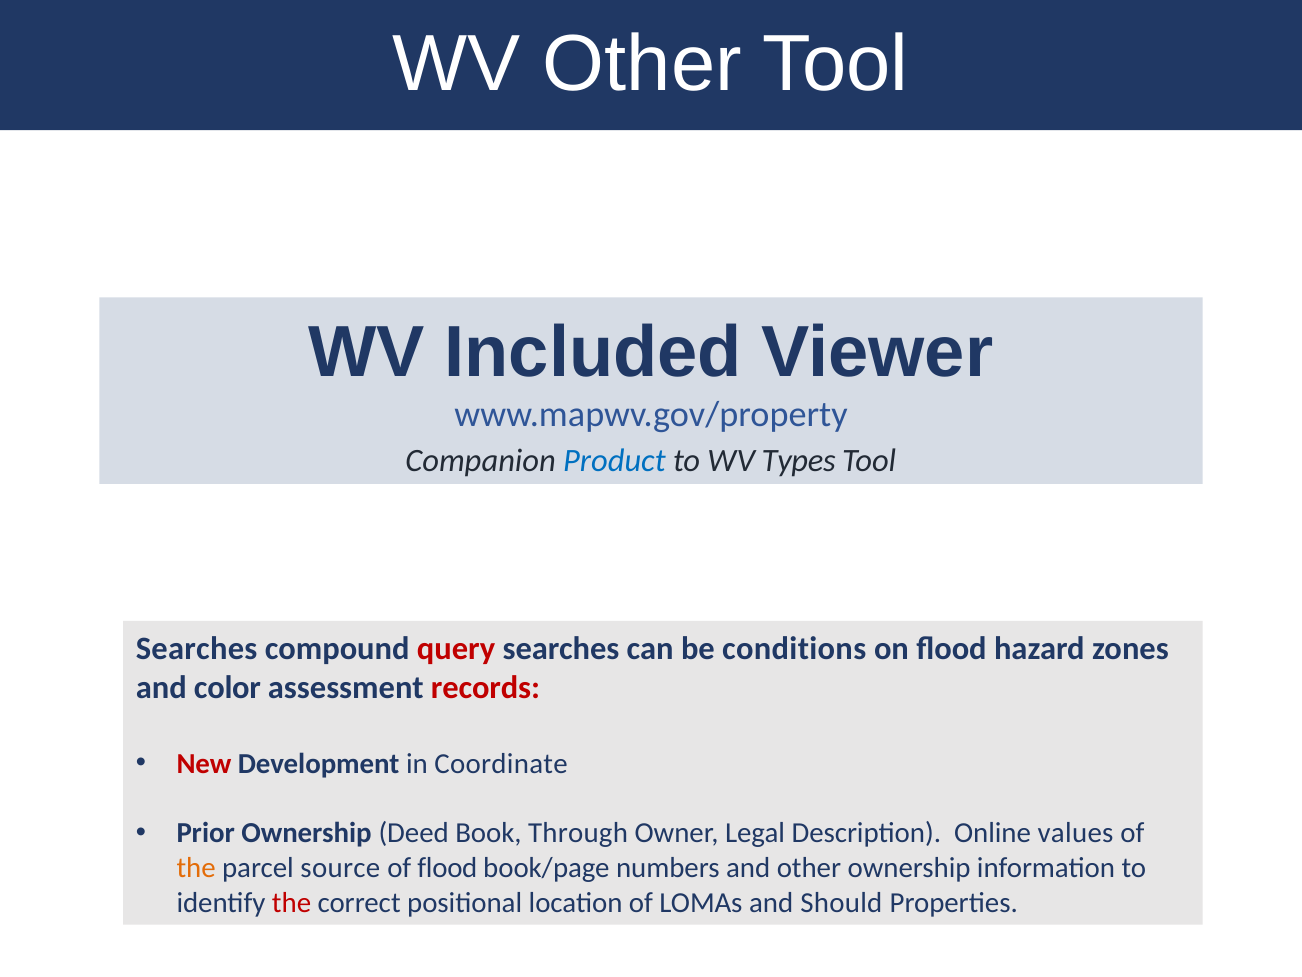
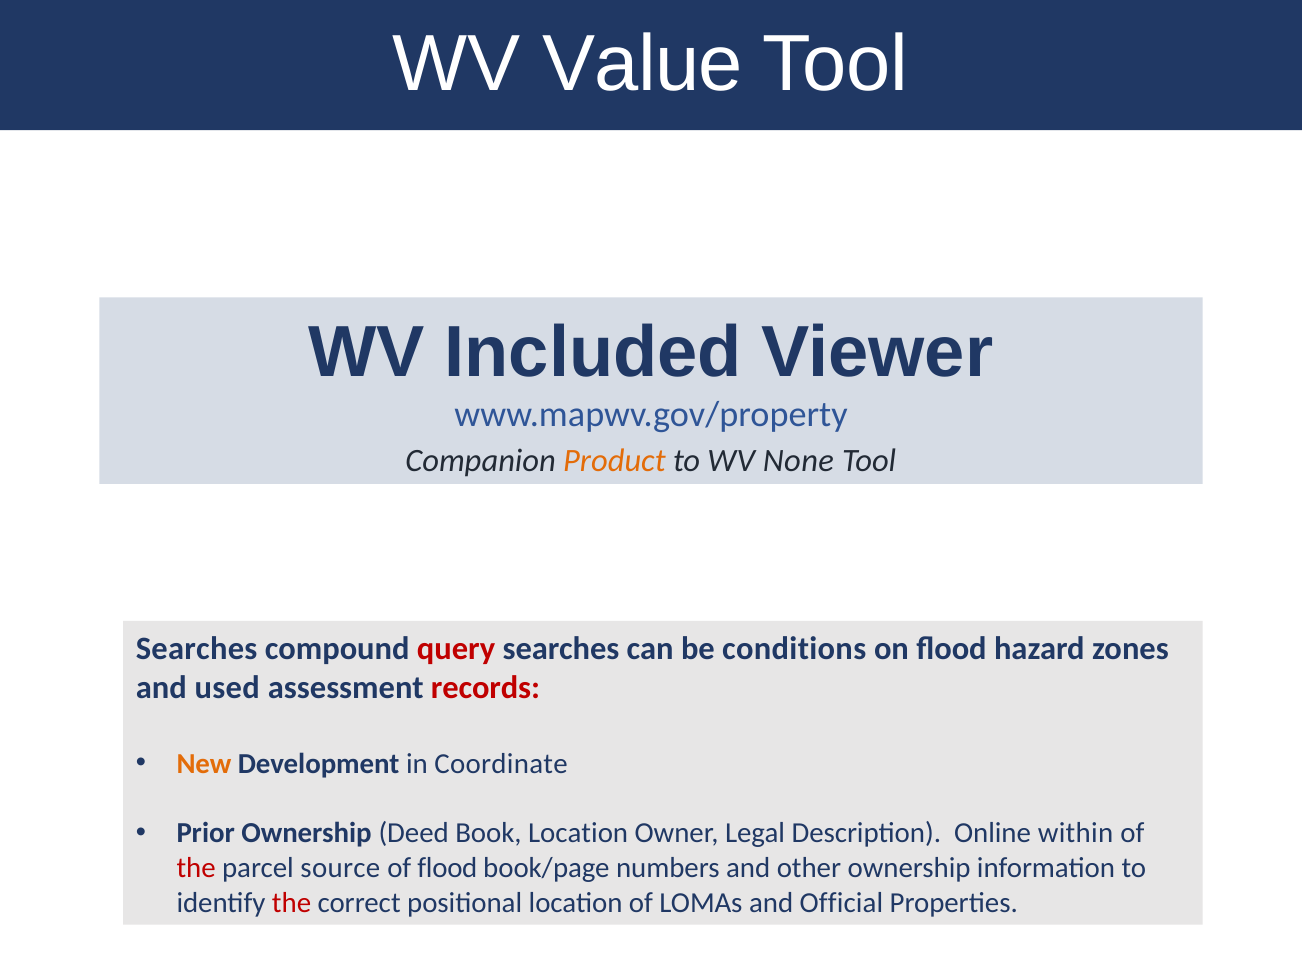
WV Other: Other -> Value (643, 65)
Product colour: blue -> orange (614, 461)
Types: Types -> None (798, 461)
color: color -> used (227, 688)
New colour: red -> orange (204, 764)
Book Through: Through -> Location (578, 833)
values: values -> within (1076, 833)
the colour: orange -> red (196, 868)
Should: Should -> Official (841, 902)
